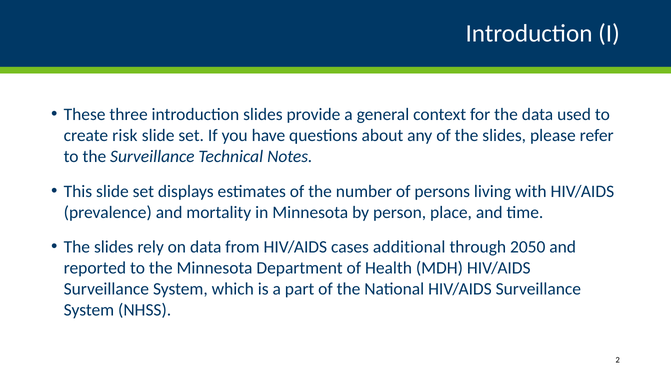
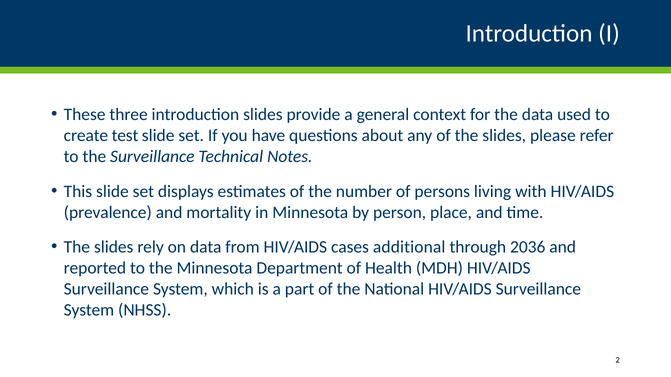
risk: risk -> test (125, 136)
2050: 2050 -> 2036 (528, 247)
